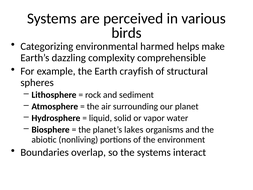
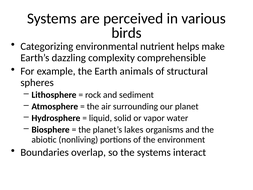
harmed: harmed -> nutrient (157, 46)
crayfish: crayfish -> animals (136, 71)
